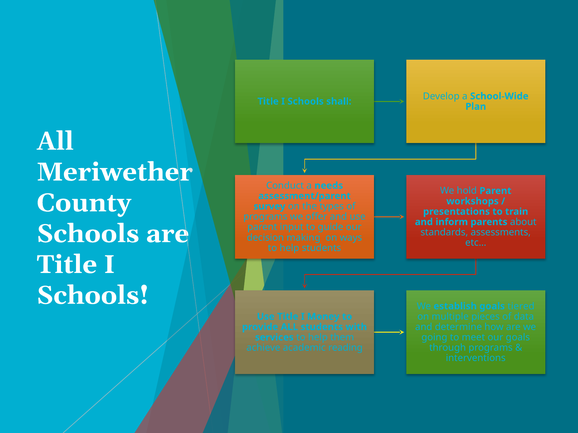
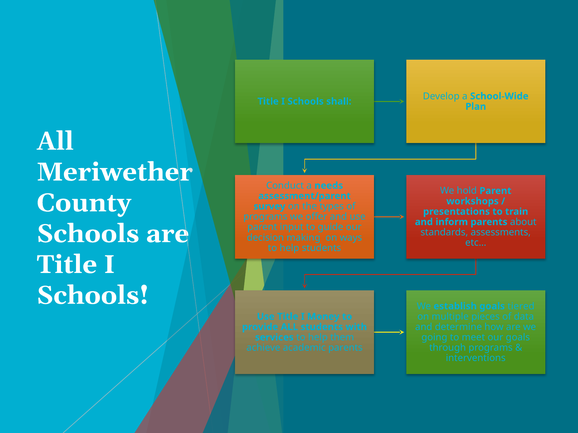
academic reading: reading -> parents (345, 348)
